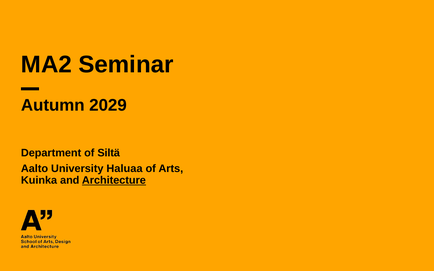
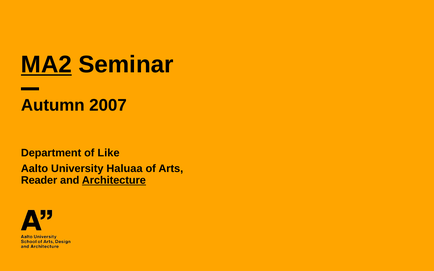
MA2 underline: none -> present (46, 65)
2029: 2029 -> 2007 (108, 105)
Siltä: Siltä -> Like (109, 153)
Kuinka: Kuinka -> Reader (39, 180)
